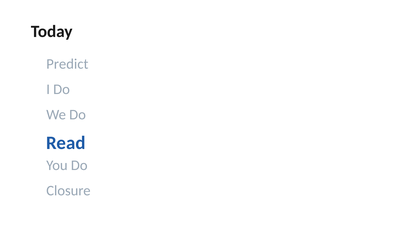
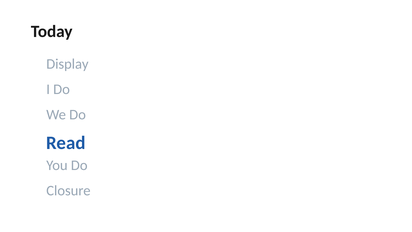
Predict: Predict -> Display (67, 64)
